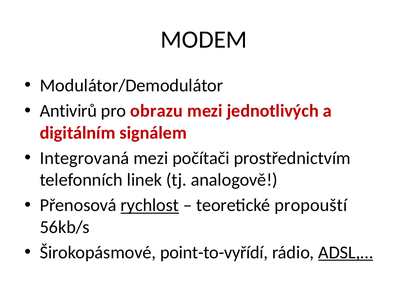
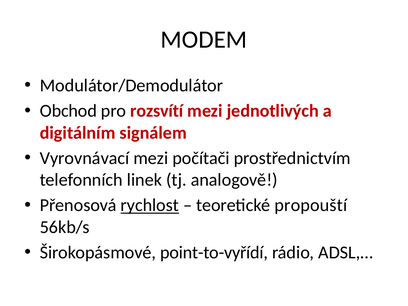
Antivirů: Antivirů -> Obchod (68, 111)
obrazu: obrazu -> rozsvítí (157, 111)
Integrovaná: Integrovaná -> Vyrovnávací (85, 158)
ADSL,… underline: present -> none (346, 252)
